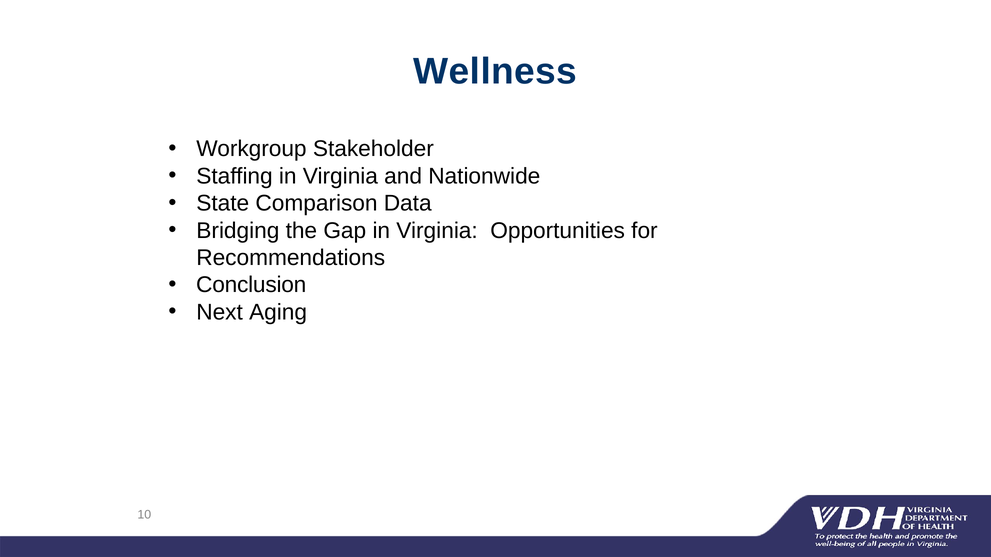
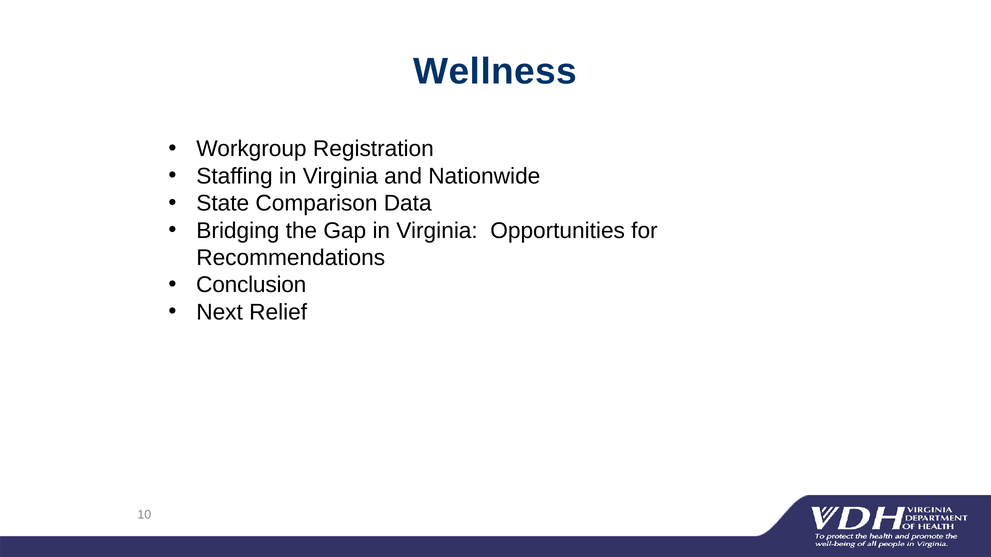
Stakeholder: Stakeholder -> Registration (373, 149)
Aging: Aging -> Relief (278, 312)
